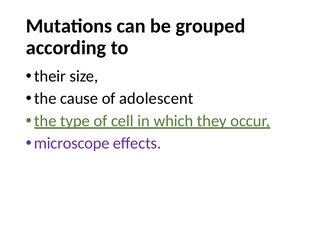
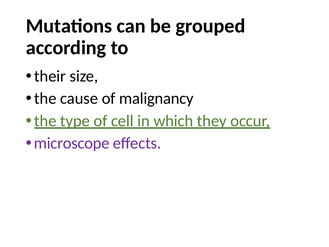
adolescent: adolescent -> malignancy (156, 98)
